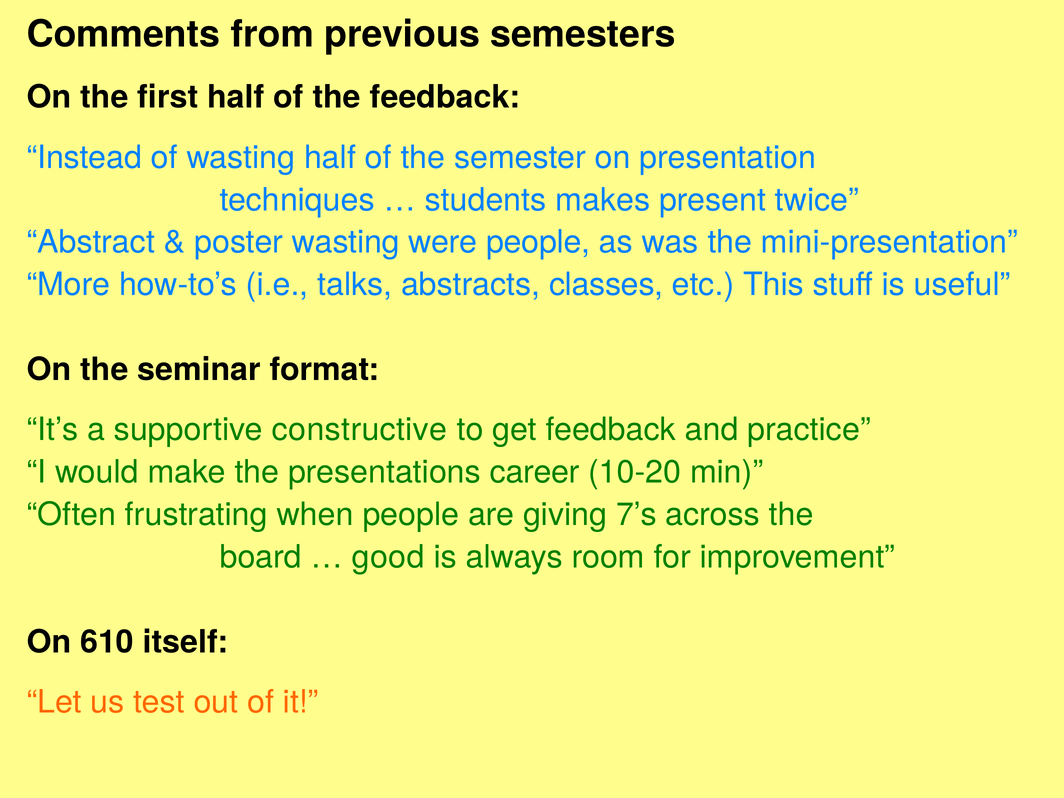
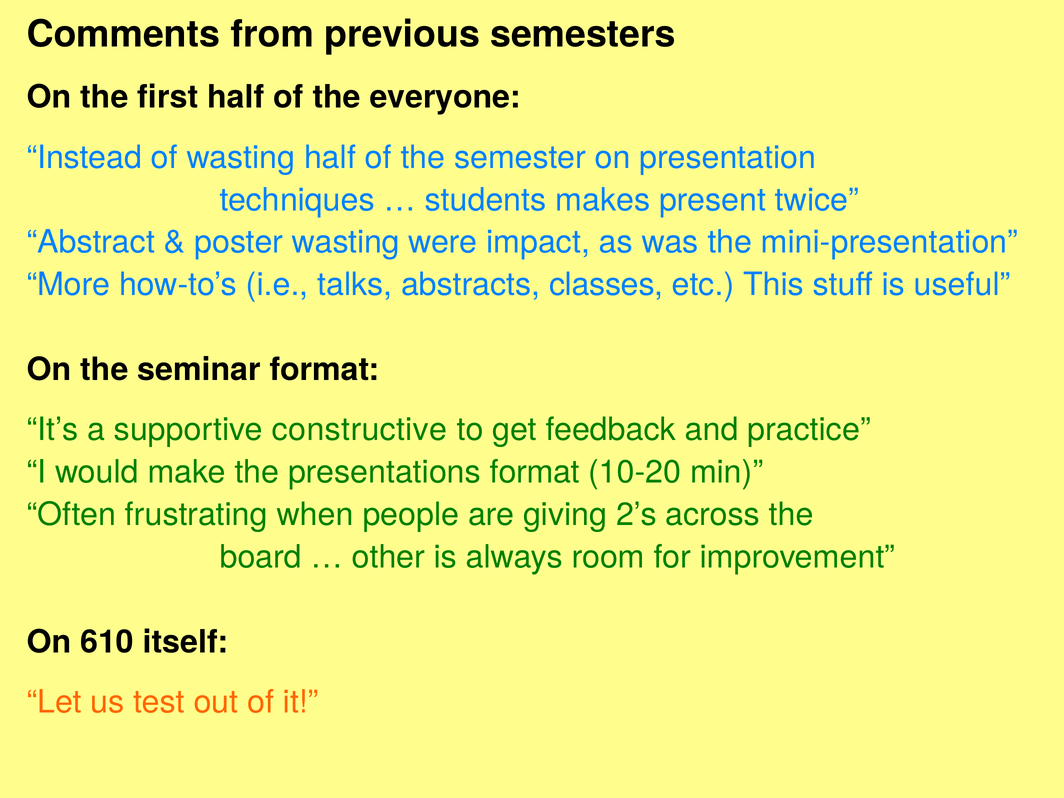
the feedback: feedback -> everyone (445, 97)
were people: people -> impact (538, 242)
presentations career: career -> format (535, 472)
7’s: 7’s -> 2’s (636, 515)
good: good -> other (388, 557)
